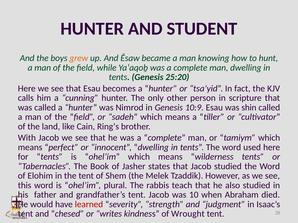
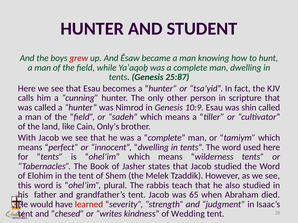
grew colour: orange -> red (79, 58)
25:20: 25:20 -> 25:87 (177, 77)
Ring’s: Ring’s -> Only’s (108, 127)
10: 10 -> 65 (194, 195)
Wrought: Wrought -> Wedding (188, 214)
